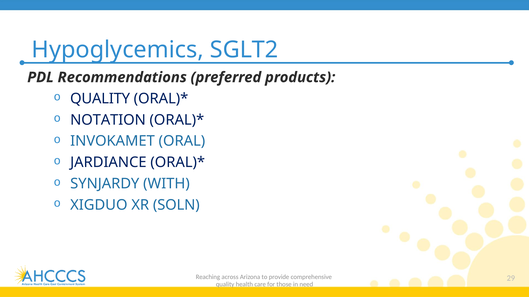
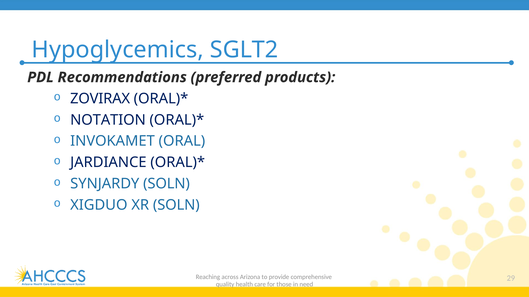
QUALITY: QUALITY -> ZOVIRAX (100, 99)
SYNJARDY WITH: WITH -> SOLN (167, 184)
